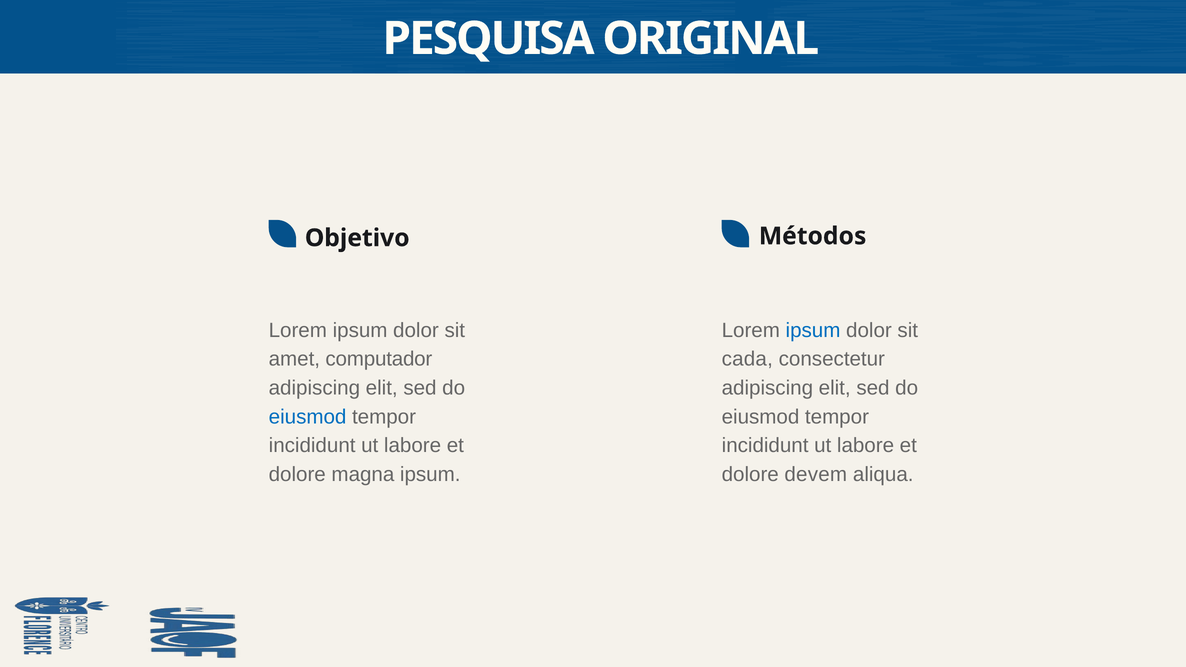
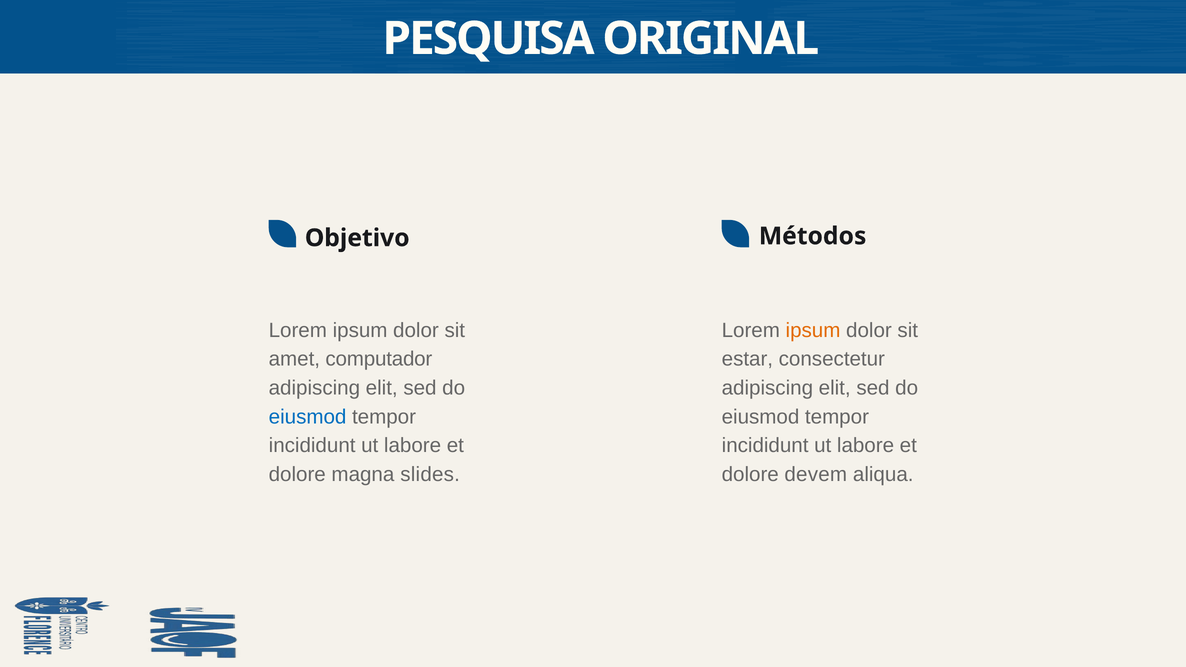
ipsum colour: blue -> orange (813, 330)
cada: cada -> estar (747, 359)
magna ipsum: ipsum -> slides (430, 474)
